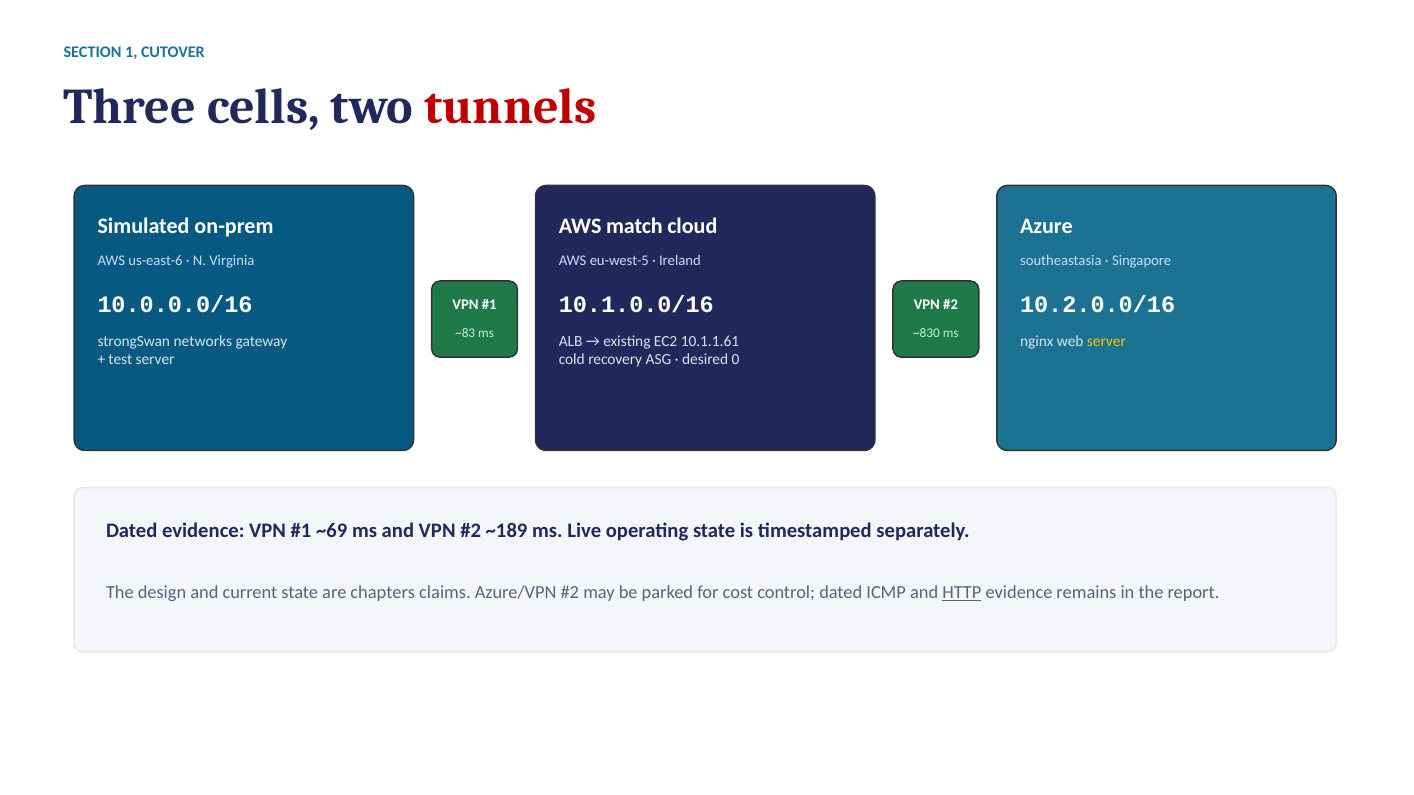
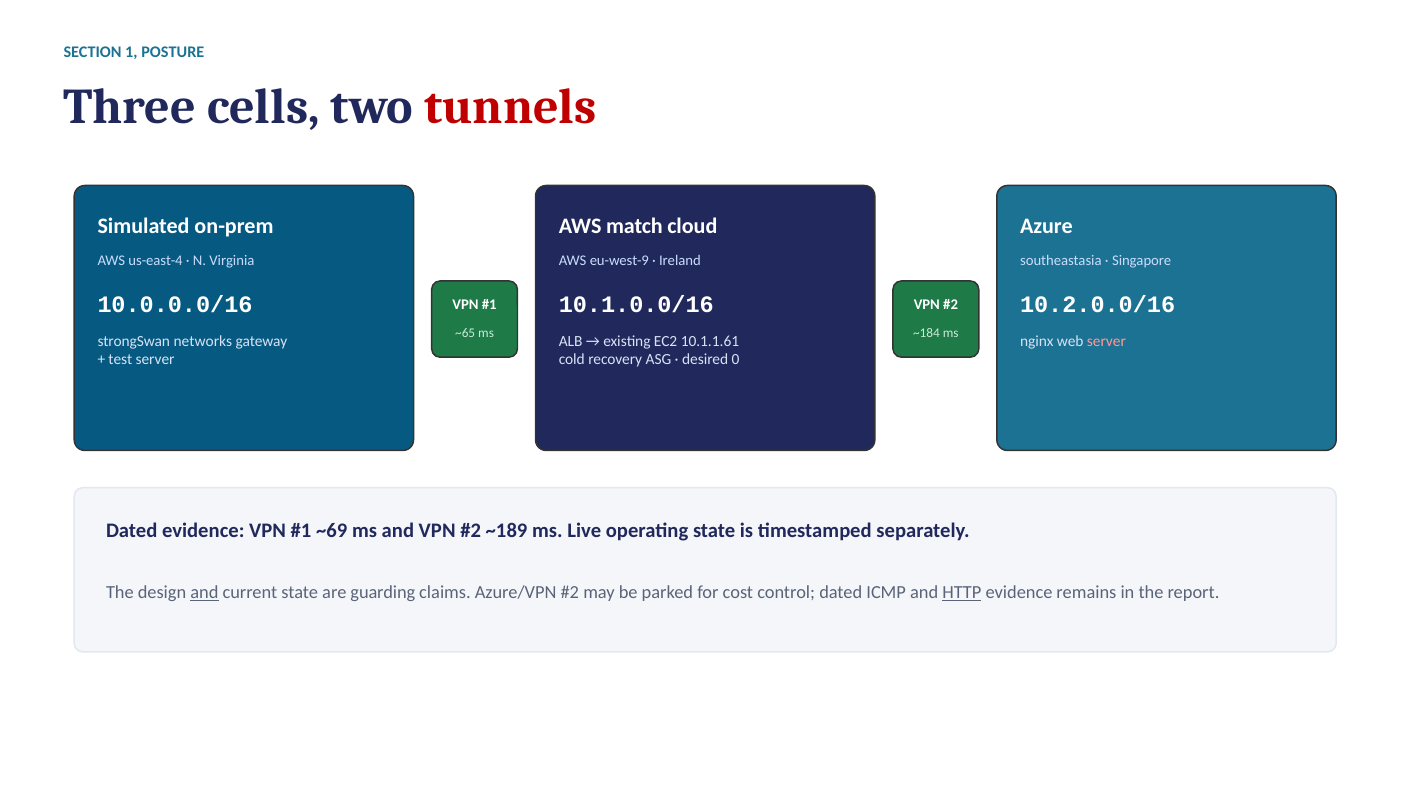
CUTOVER: CUTOVER -> POSTURE (173, 52)
us-east-6: us-east-6 -> us-east-4 (156, 261)
eu-west-5: eu-west-5 -> eu-west-9 (619, 261)
~83: ~83 -> ~65 (465, 333)
~830: ~830 -> ~184 (927, 333)
server colour: yellow -> pink (1106, 341)
and underline: none -> present (204, 593)
chapters: chapters -> guarding (383, 593)
